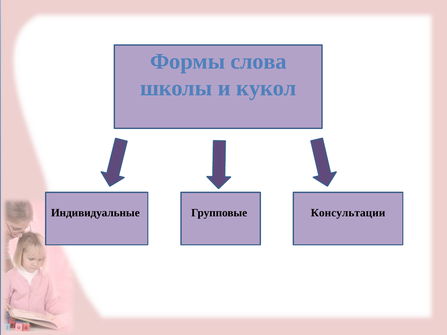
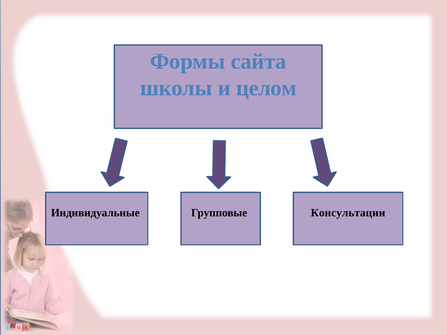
слова: слова -> сайта (259, 61)
кукол: кукол -> целом (266, 88)
